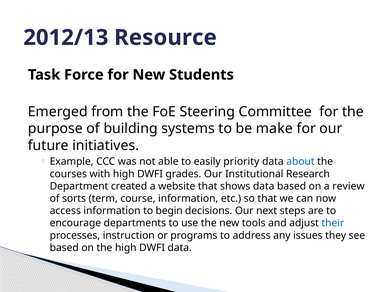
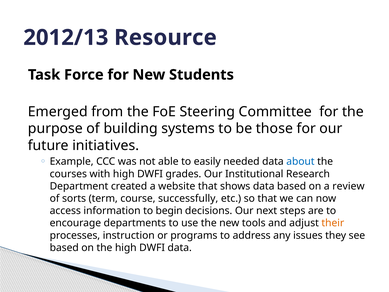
make: make -> those (274, 128)
priority: priority -> needed (241, 161)
course information: information -> successfully (188, 198)
their colour: blue -> orange (333, 223)
